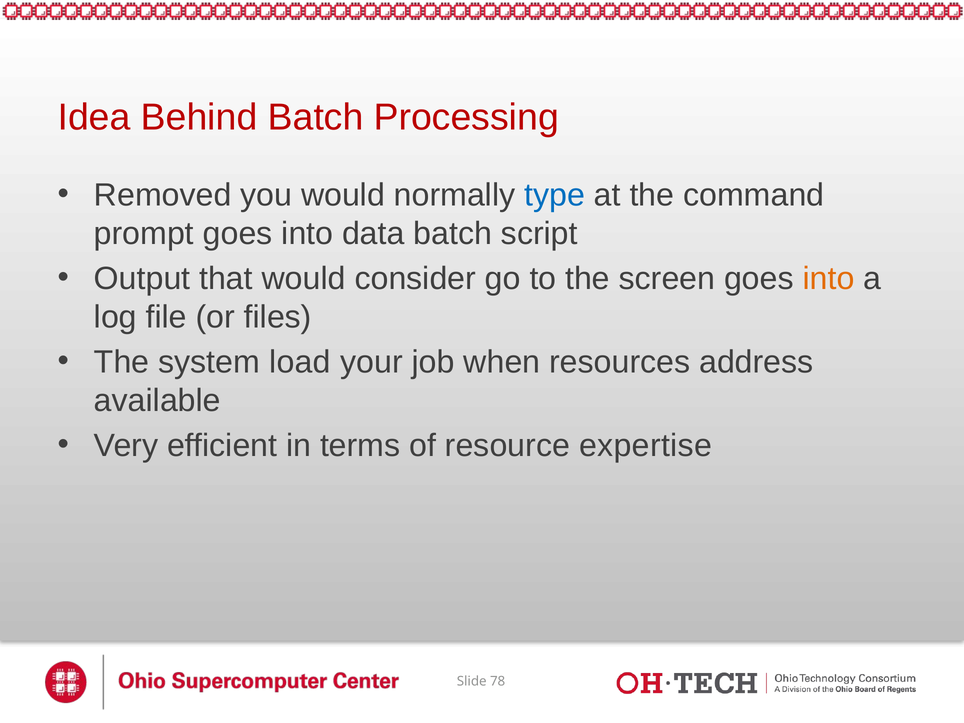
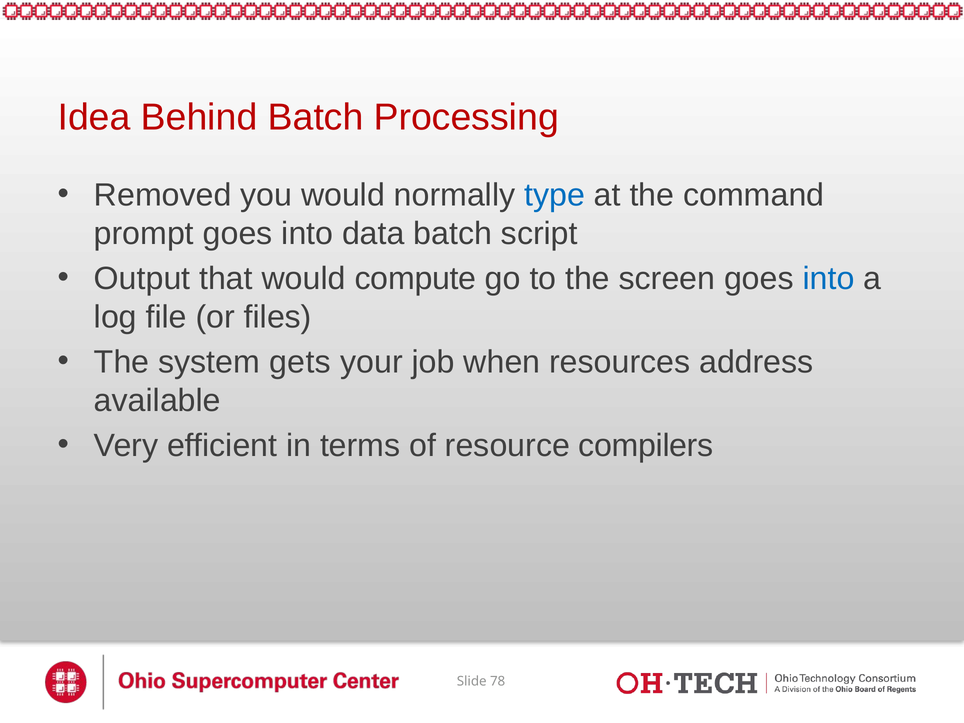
consider: consider -> compute (415, 279)
into colour: orange -> blue (829, 279)
load: load -> gets (300, 362)
expertise: expertise -> compilers (646, 446)
